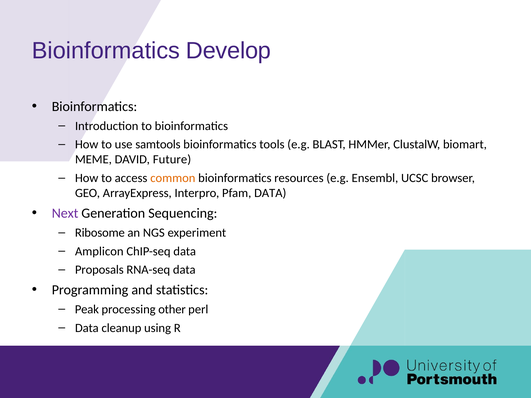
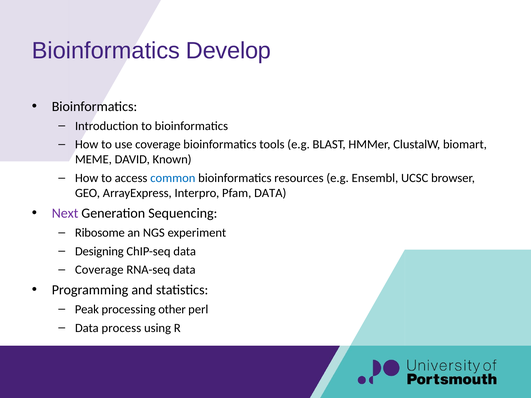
use samtools: samtools -> coverage (158, 145)
Future: Future -> Known (172, 160)
common colour: orange -> blue (173, 178)
Amplicon: Amplicon -> Designing (99, 251)
Proposals: Proposals -> Coverage (99, 270)
cleanup: cleanup -> process (121, 328)
